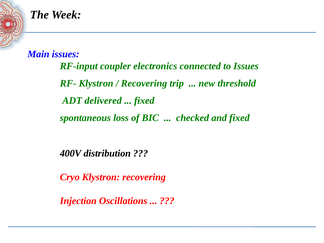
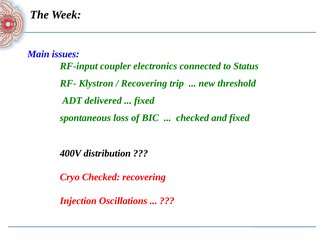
to Issues: Issues -> Status (246, 66)
Cryo Klystron: Klystron -> Checked (101, 177)
